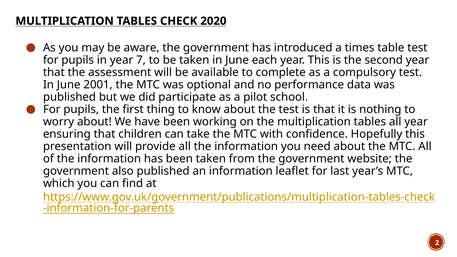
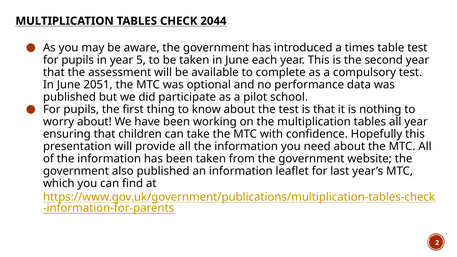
2020: 2020 -> 2044 (213, 21)
7: 7 -> 5 (141, 60)
2001: 2001 -> 2051 (98, 85)
